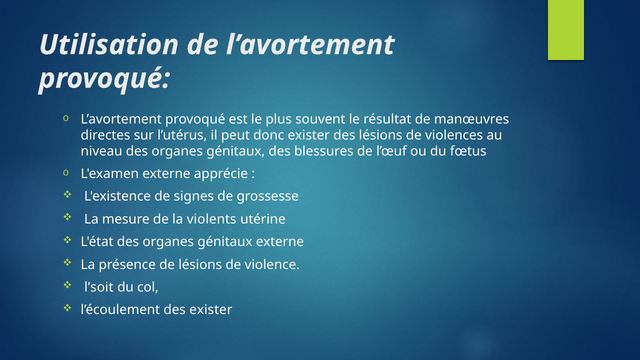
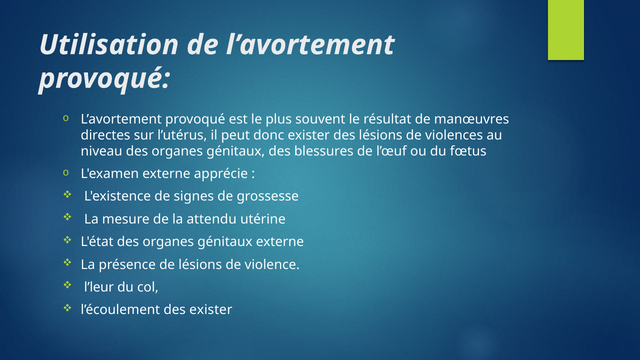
violents: violents -> attendu (212, 219)
l’soit: l’soit -> l’leur (99, 287)
